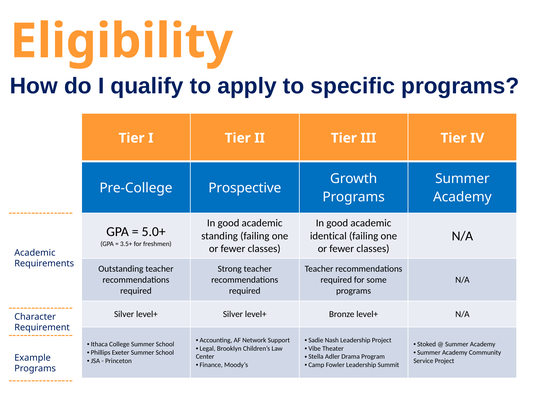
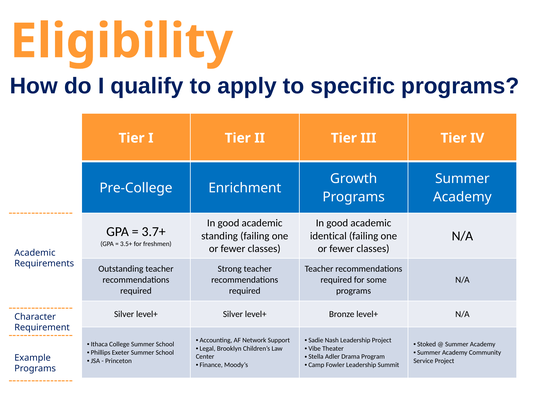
Prospective: Prospective -> Enrichment (245, 188)
5.0+: 5.0+ -> 3.7+ (154, 232)
